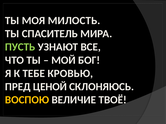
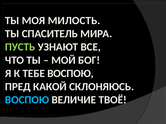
ТЕБЕ КРОВЬЮ: КРОВЬЮ -> ВОСПОЮ (70, 74)
ЦЕНОЙ: ЦЕНОЙ -> КАКОЙ (50, 87)
ВОСПОЮ colour: yellow -> light blue (27, 100)
